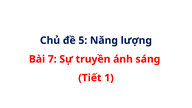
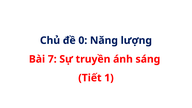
5: 5 -> 0 (83, 40)
